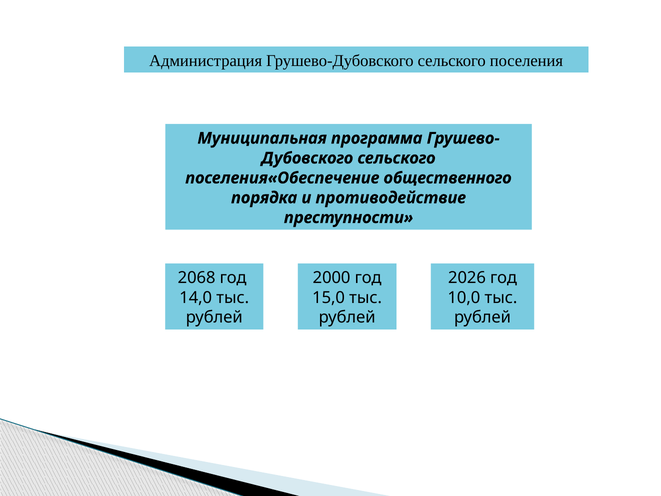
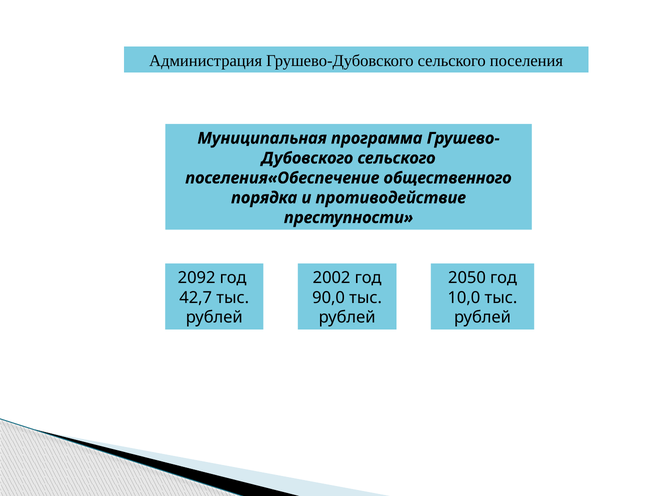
2068: 2068 -> 2092 (197, 278)
2000: 2000 -> 2002 (332, 278)
2026: 2026 -> 2050 (467, 278)
14,0: 14,0 -> 42,7 (196, 297)
15,0: 15,0 -> 90,0 (329, 297)
